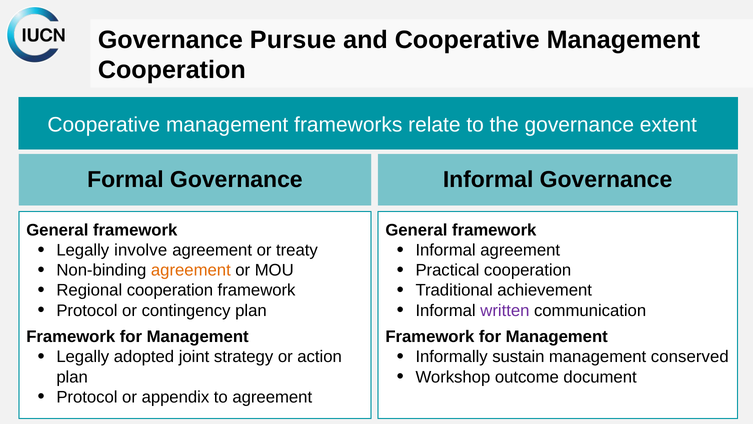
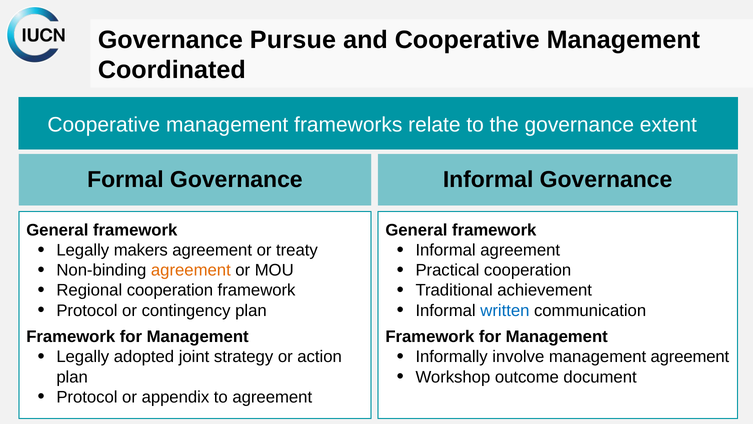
Cooperation: Cooperation -> Coordinated (172, 70)
involve: involve -> makers (141, 250)
written colour: purple -> blue (505, 310)
sustain: sustain -> involve (518, 357)
management conserved: conserved -> agreement (690, 357)
